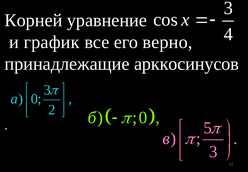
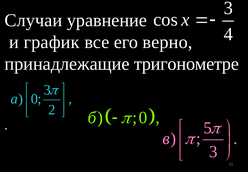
Корней: Корней -> Случаи (33, 20)
арккосинусов: арккосинусов -> тригонометре (186, 64)
